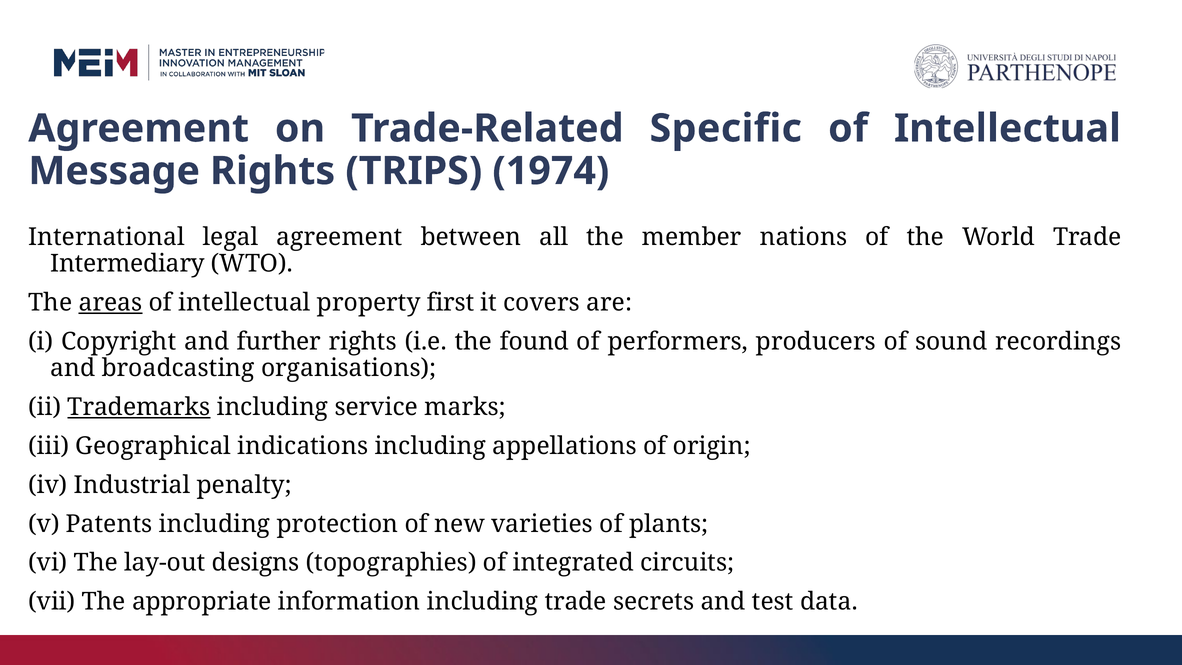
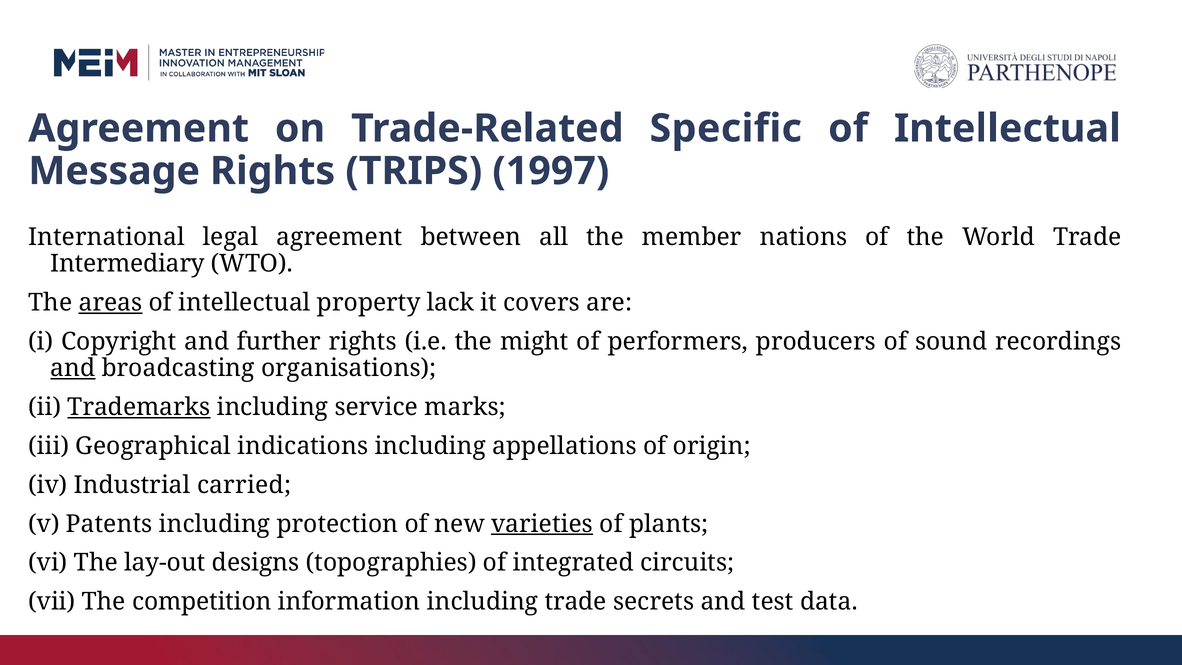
1974: 1974 -> 1997 (551, 171)
first: first -> lack (451, 303)
found: found -> might (534, 342)
and underline: none -> present (73, 368)
penalty: penalty -> carried (244, 485)
varieties underline: none -> present (542, 524)
appropriate: appropriate -> competition (202, 602)
